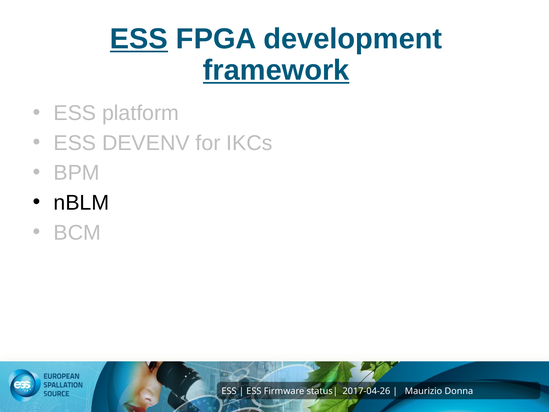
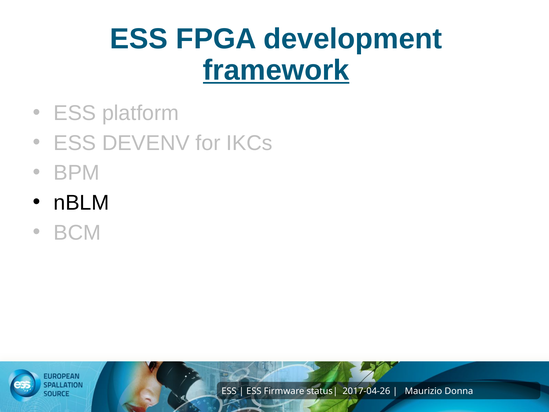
ESS underline: present -> none (139, 39)
